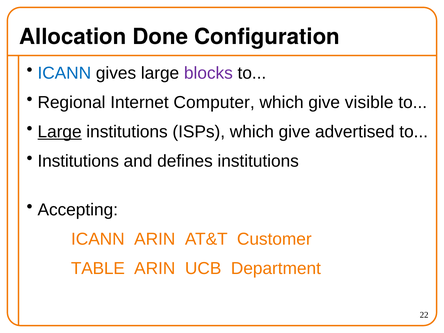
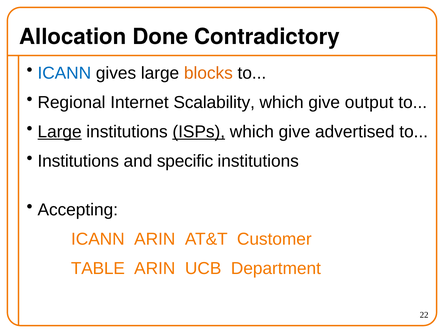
Configuration: Configuration -> Contradictory (267, 37)
blocks colour: purple -> orange (208, 73)
Computer: Computer -> Scalability (214, 102)
visible: visible -> output (369, 102)
ISPs underline: none -> present (199, 132)
defines: defines -> specific (185, 161)
